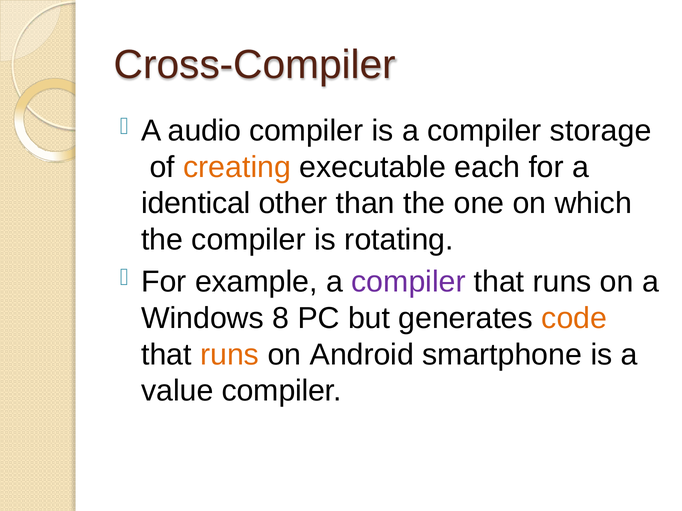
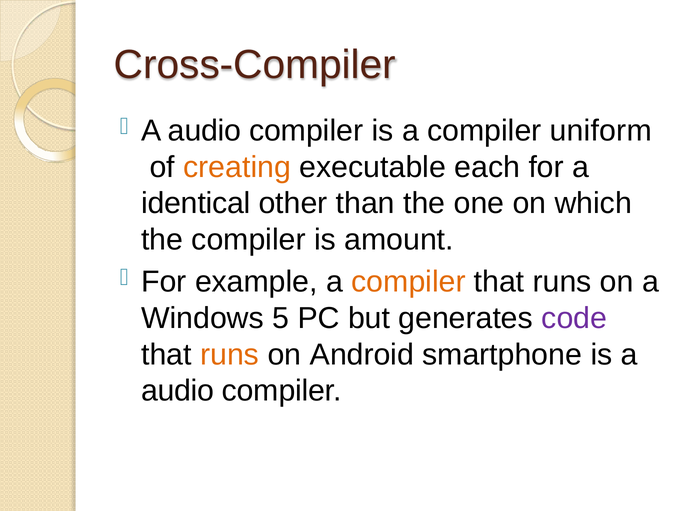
storage: storage -> uniform (601, 131)
rotating: rotating -> amount (399, 240)
compiler colour: purple -> orange (408, 282)
8: 8 -> 5 (281, 318)
code colour: orange -> purple (574, 318)
value: value -> audio (178, 391)
